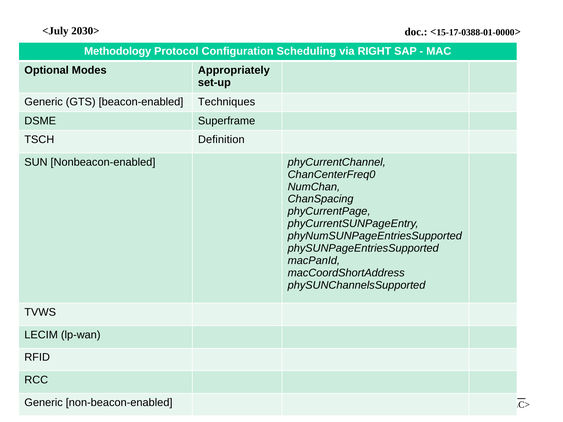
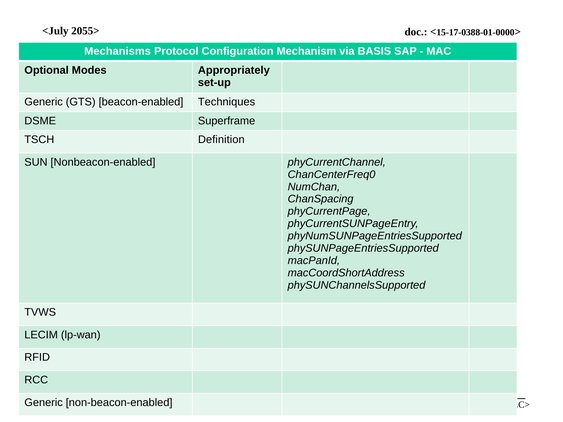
2030>: 2030> -> 2055> (85, 31)
Methodology: Methodology -> Mechanisms (118, 51)
Scheduling: Scheduling -> Mechanism (306, 51)
RIGHT: RIGHT -> BASIS (374, 51)
